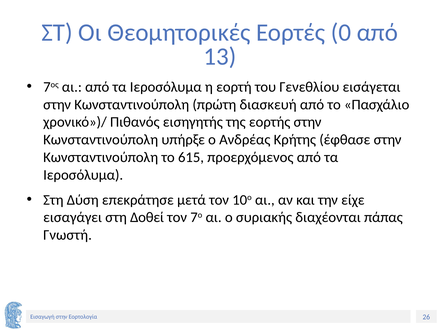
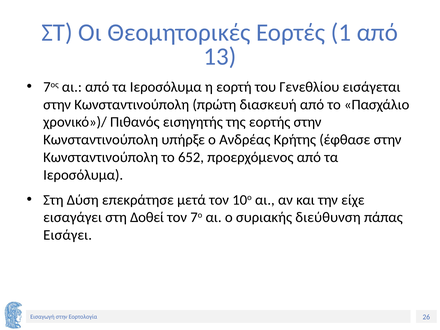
0: 0 -> 1 (341, 32)
615: 615 -> 652 (191, 157)
διαχέονται: διαχέονται -> διεύθυνση (328, 217)
Γνωστή: Γνωστή -> Εισάγει (68, 235)
